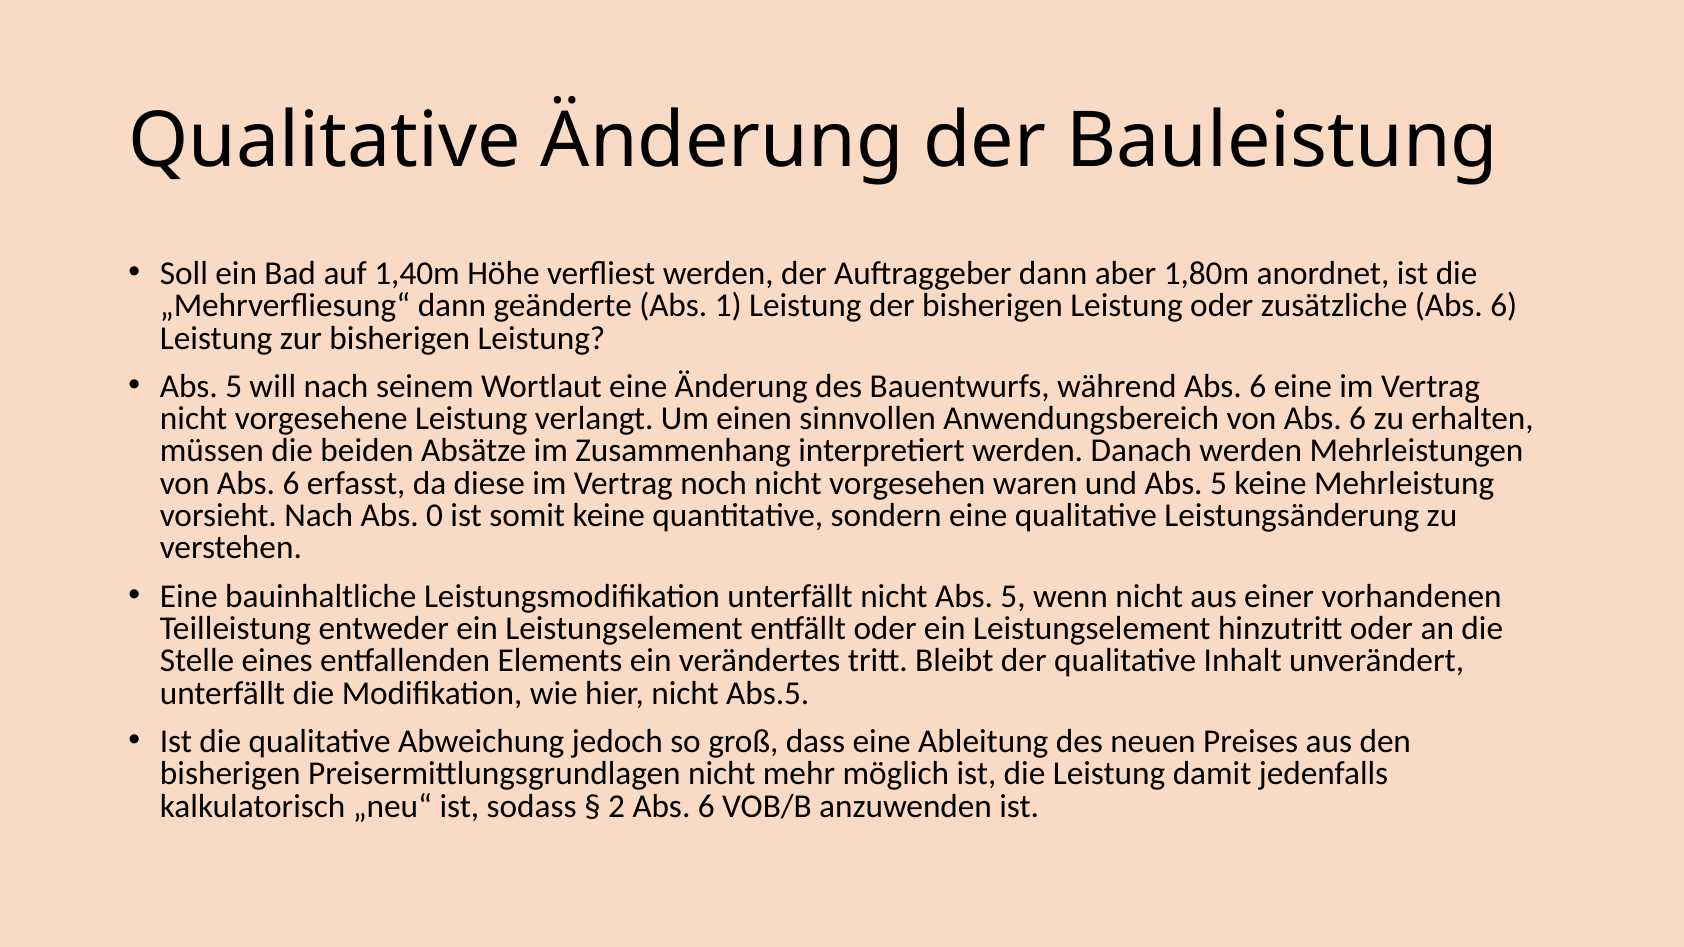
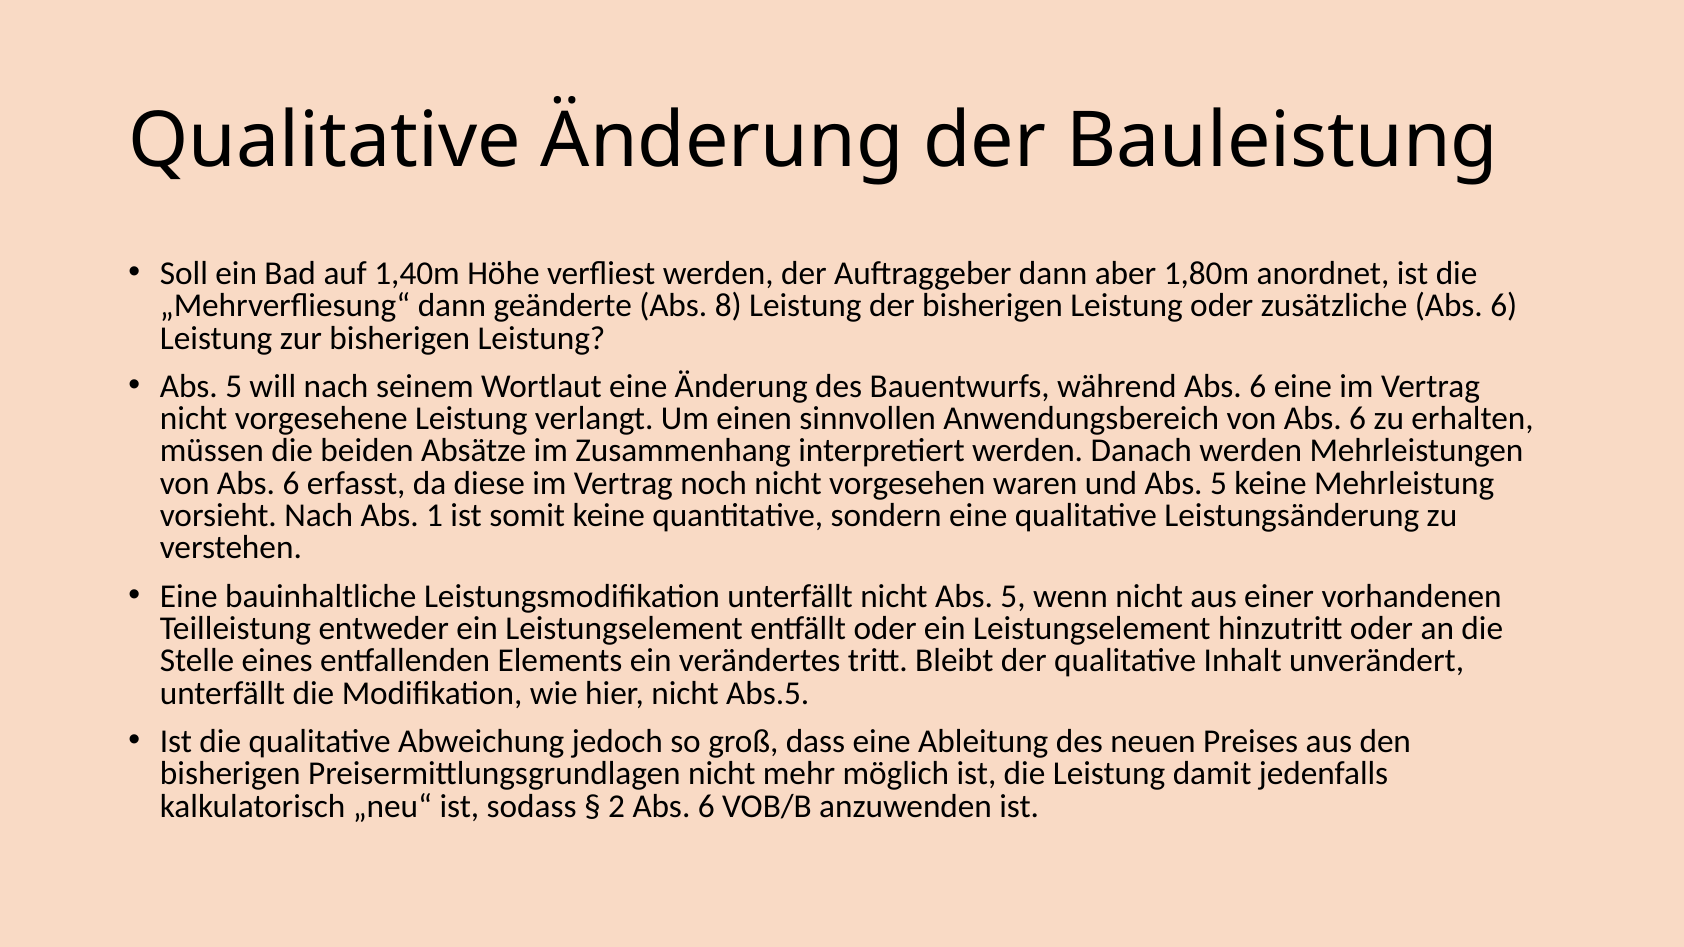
1: 1 -> 8 (728, 306)
0: 0 -> 1 (434, 516)
